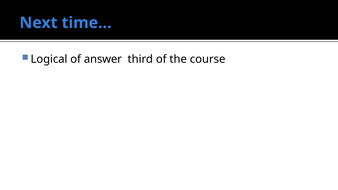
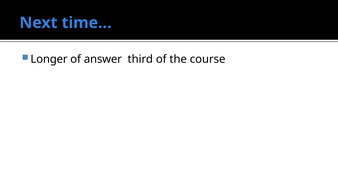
Logical: Logical -> Longer (49, 59)
